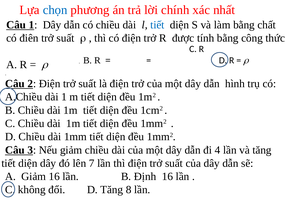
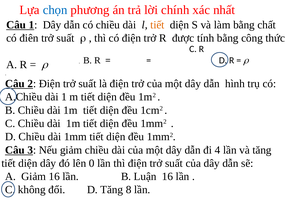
tiết colour: blue -> orange (157, 25)
7: 7 -> 0 (92, 164)
Định: Định -> Luận (145, 177)
